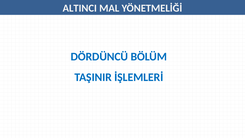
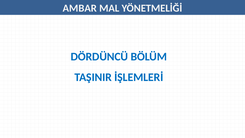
ALTINCI: ALTINCI -> AMBAR (80, 8)
